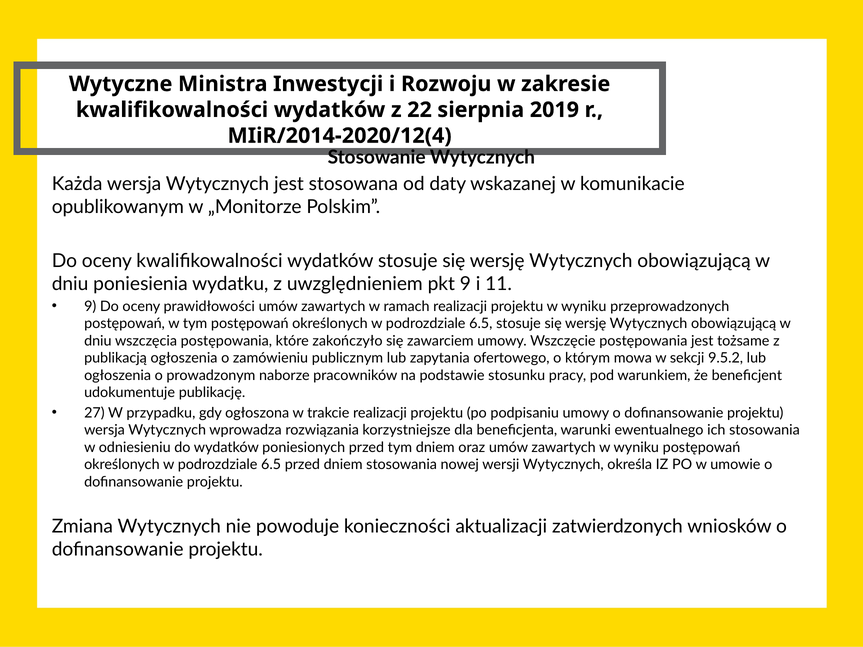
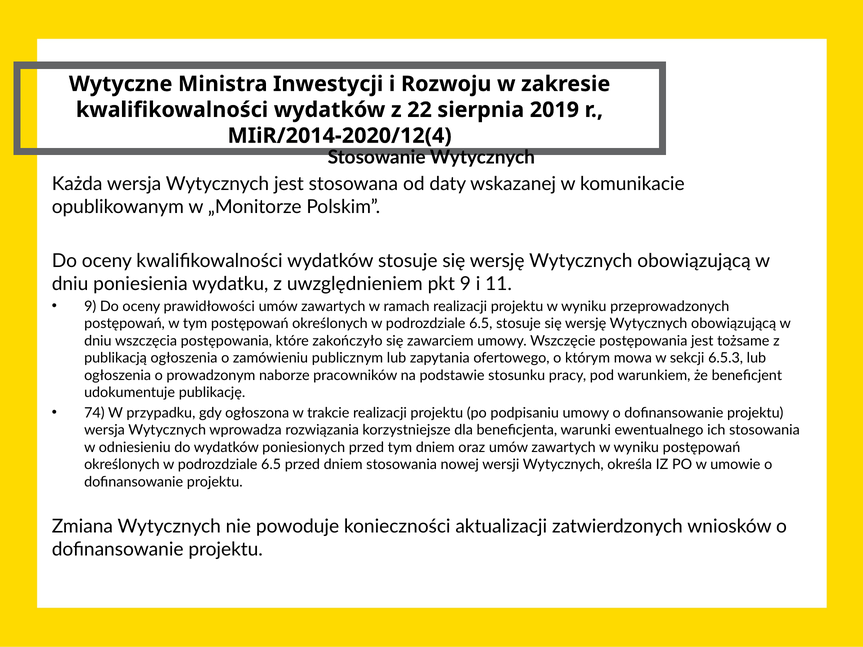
9.5.2: 9.5.2 -> 6.5.3 (726, 358)
27: 27 -> 74 (94, 413)
